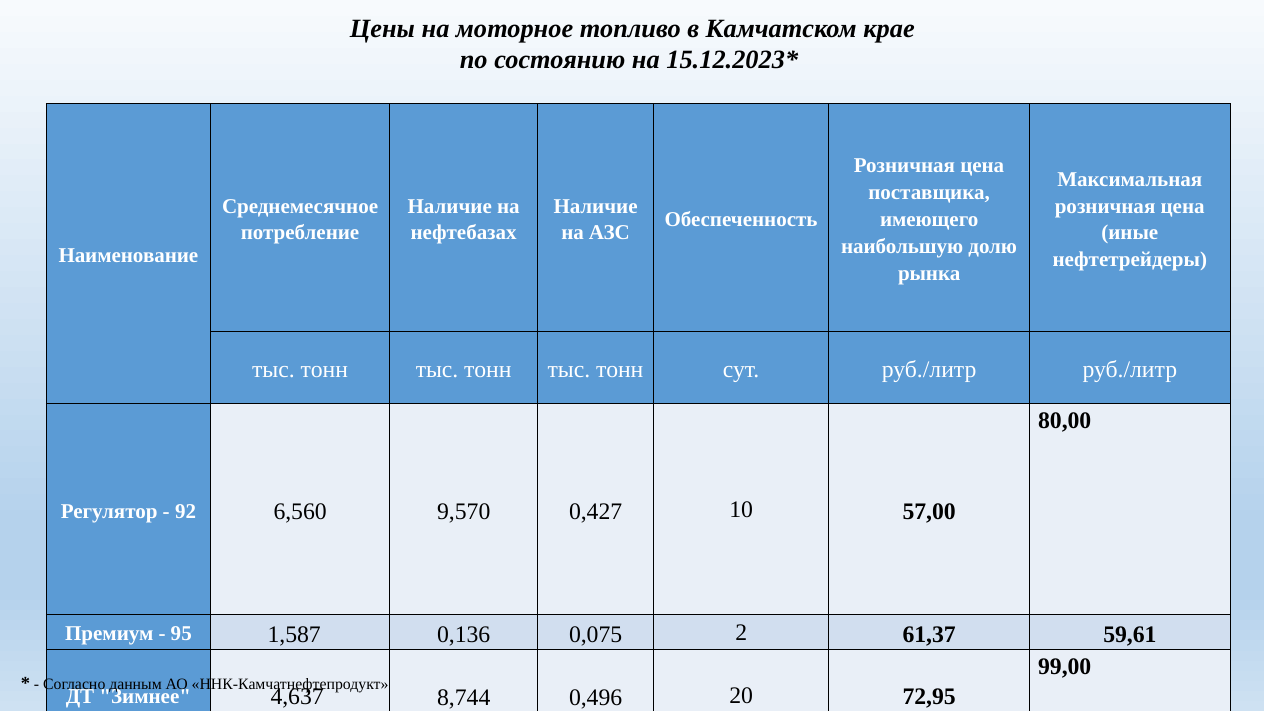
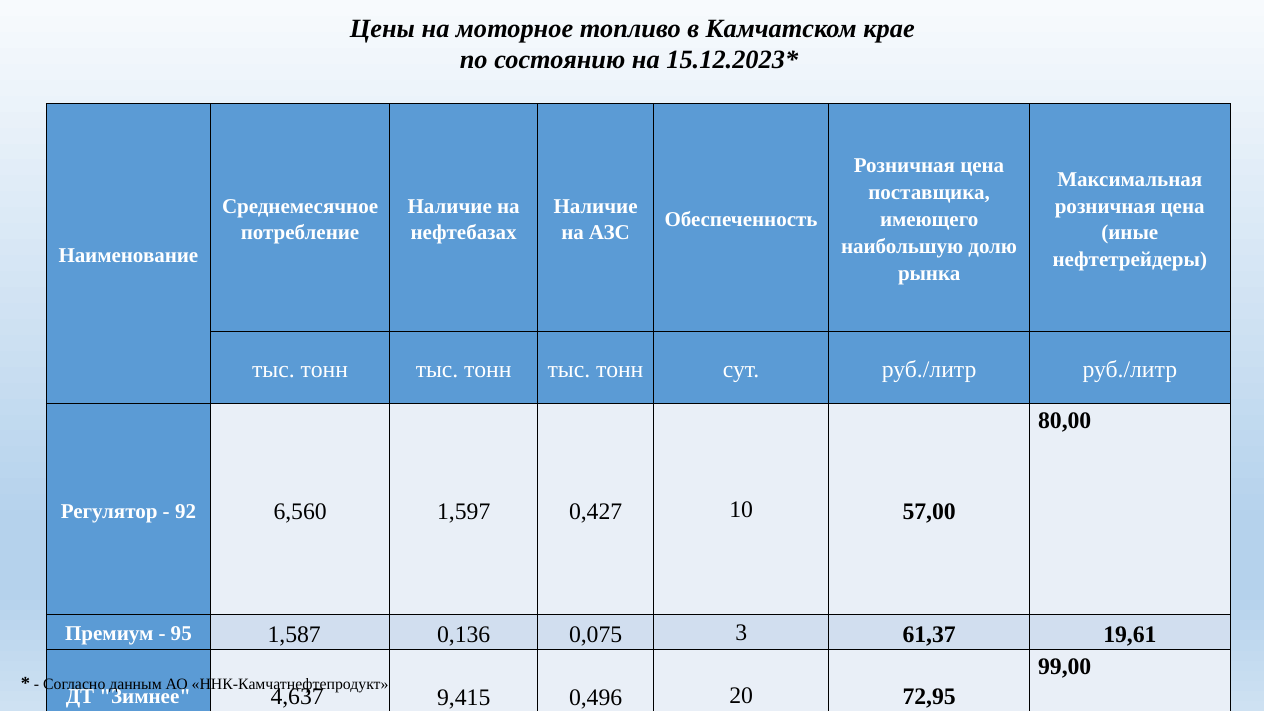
9,570: 9,570 -> 1,597 (464, 512)
2: 2 -> 3 (741, 633)
59,61: 59,61 -> 19,61 (1130, 634)
8,744: 8,744 -> 9,415 (464, 697)
